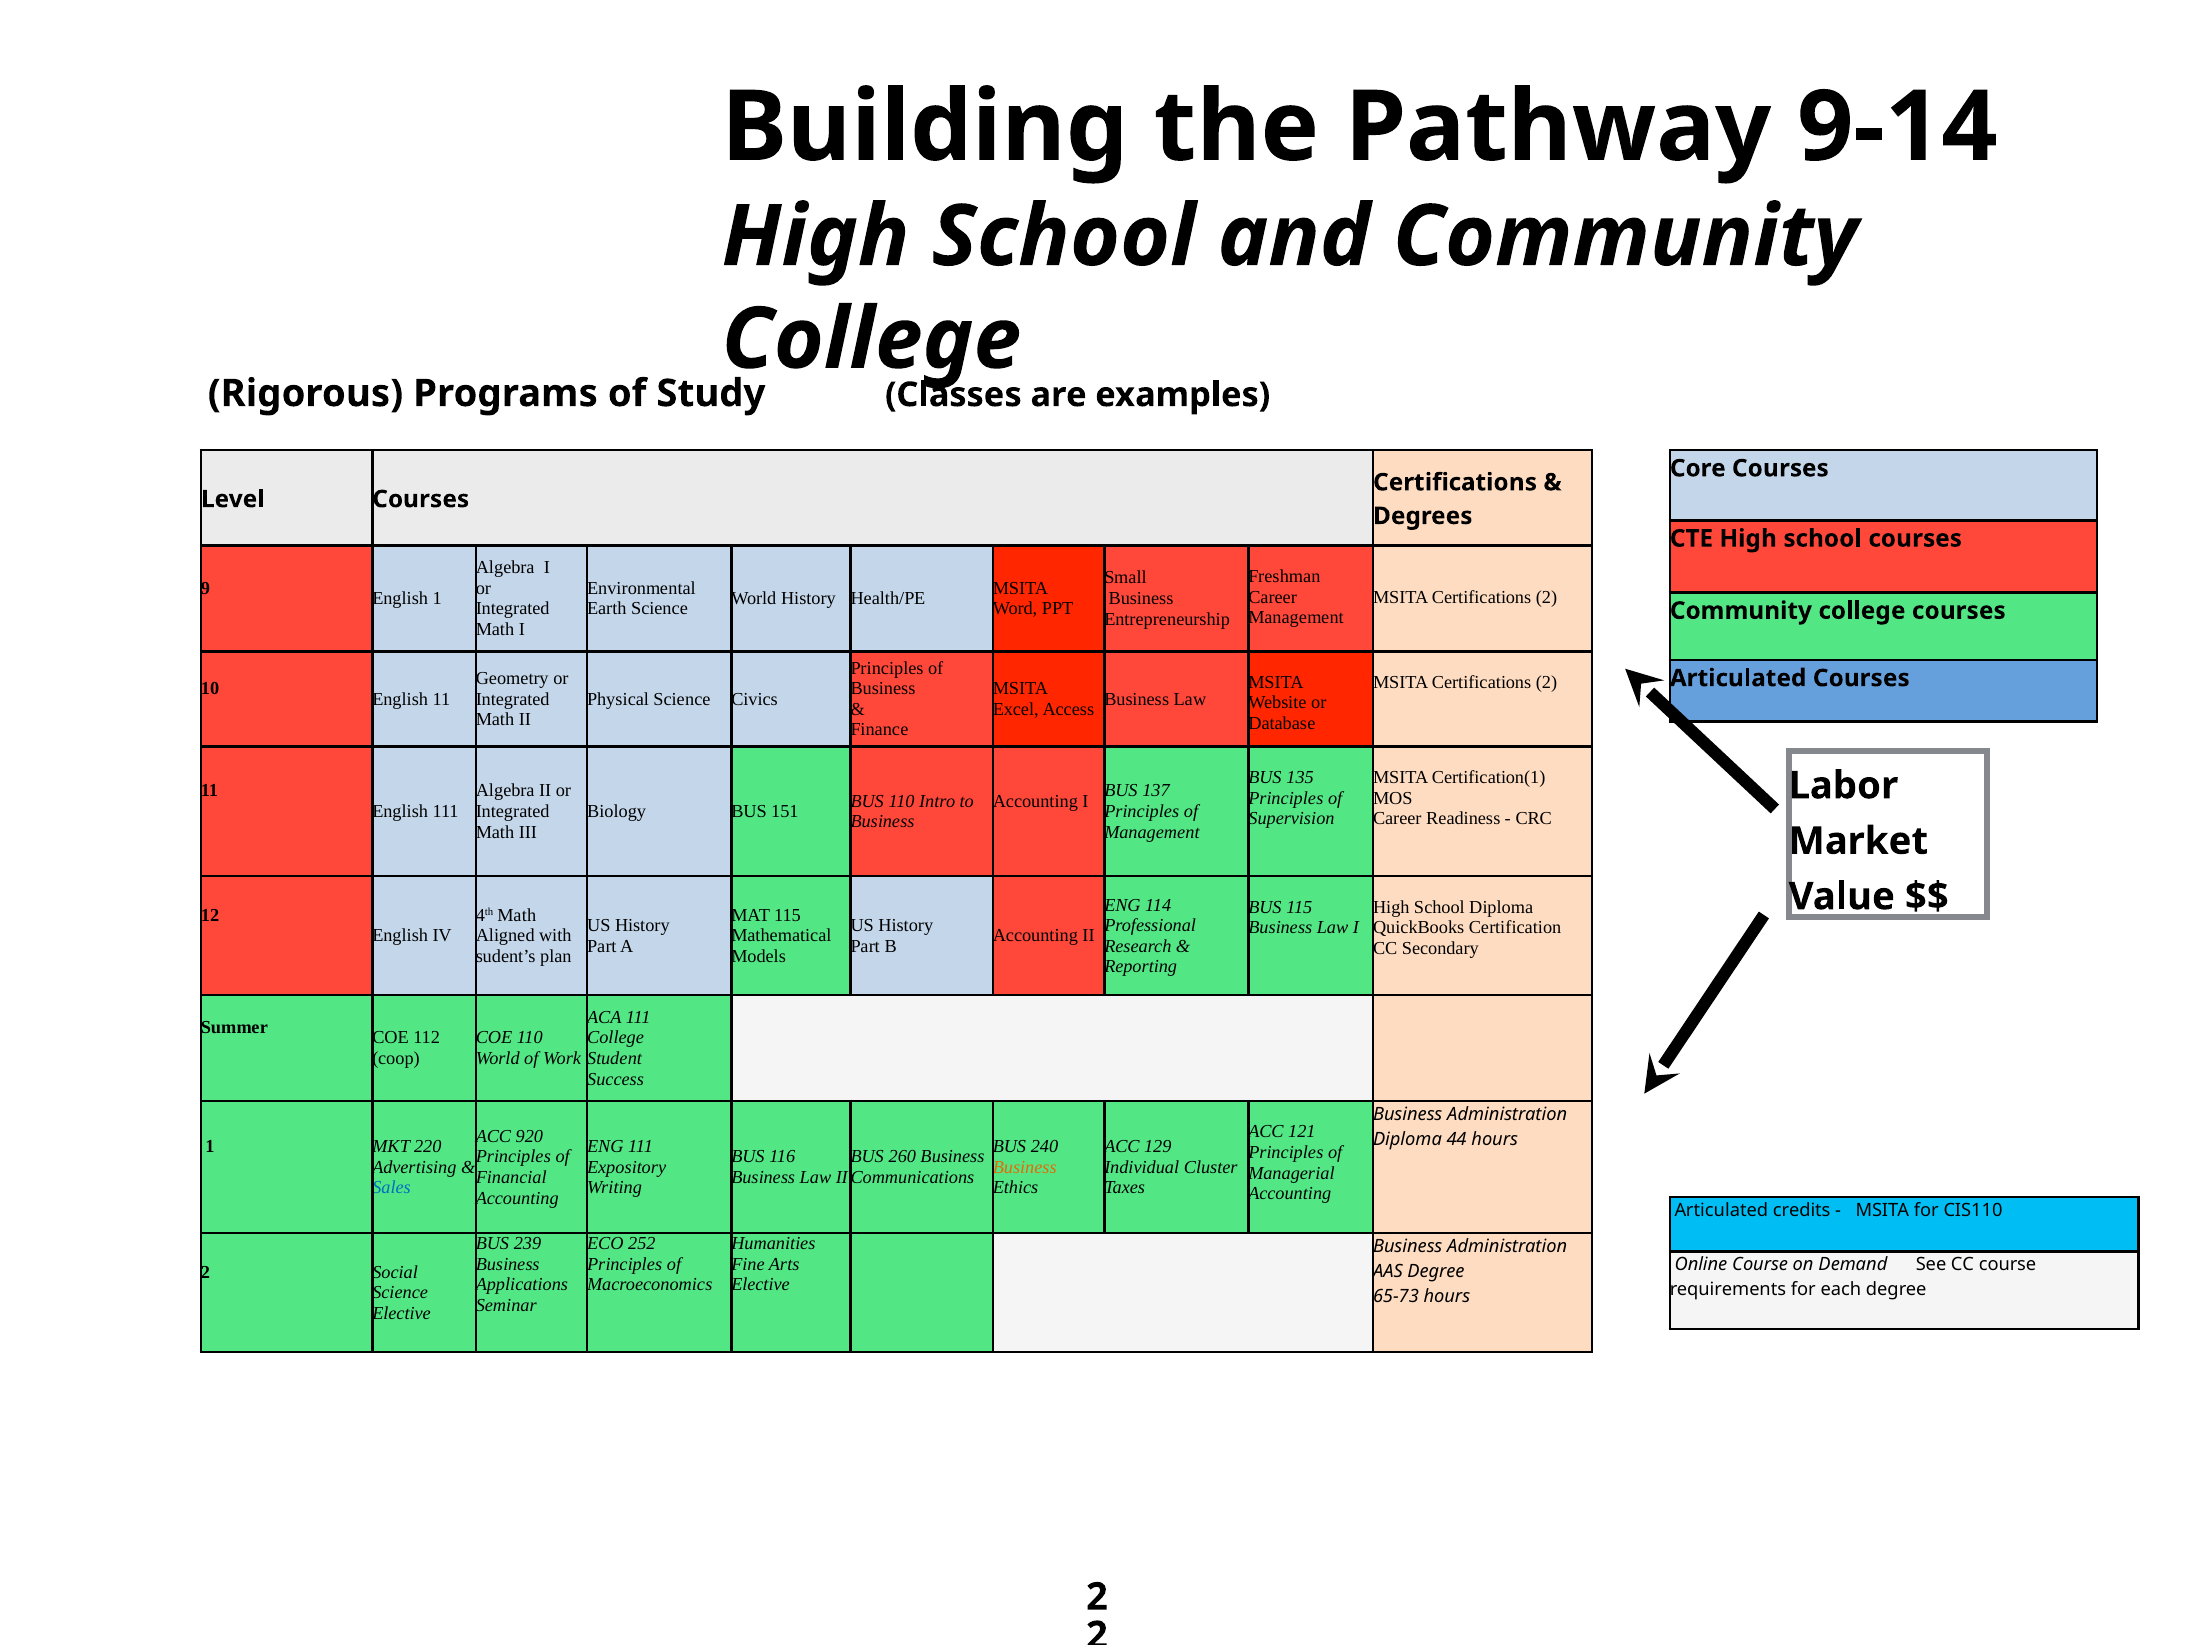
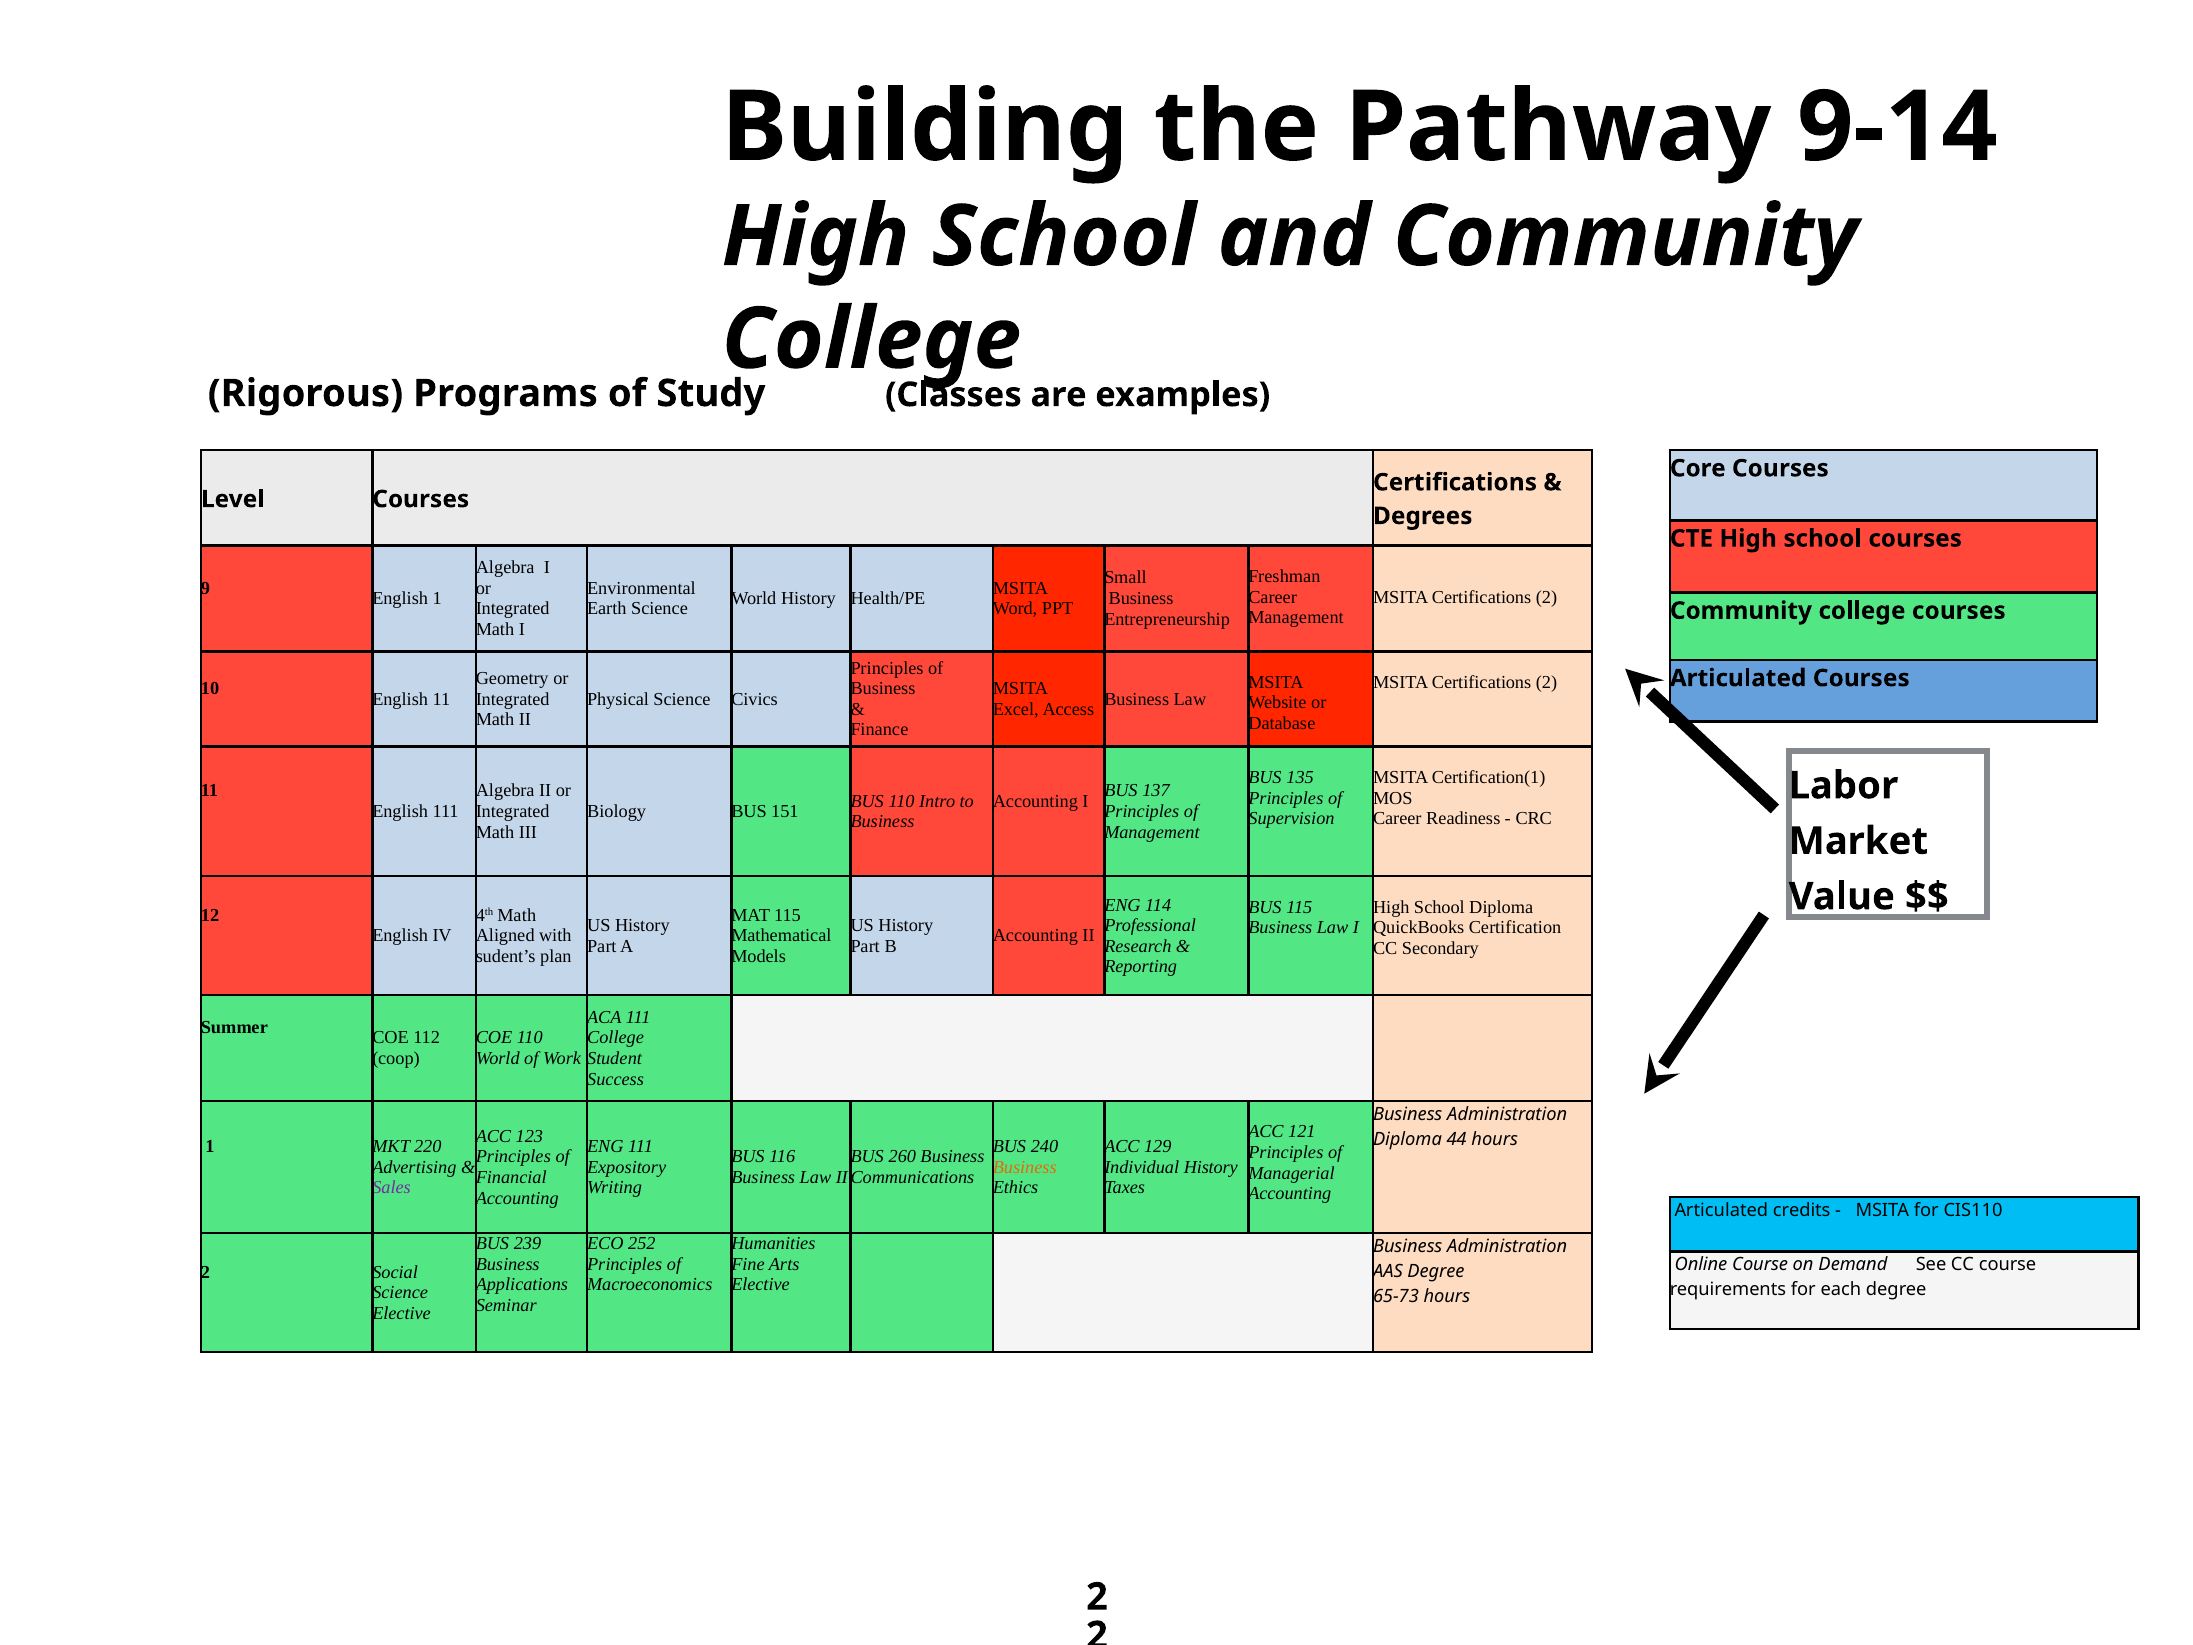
920: 920 -> 123 (529, 1136)
Individual Cluster: Cluster -> History (1211, 1167)
Sales colour: blue -> purple (392, 1188)
